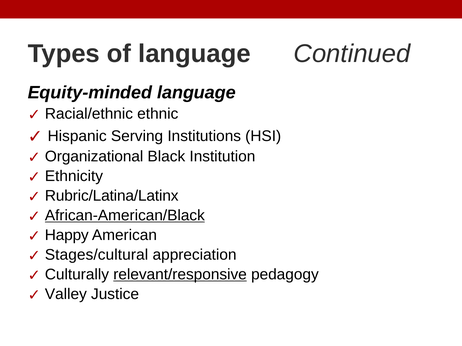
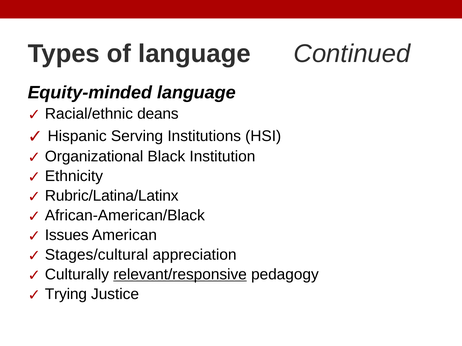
ethnic: ethnic -> deans (158, 114)
African-American/Black underline: present -> none (125, 216)
Happy: Happy -> Issues (67, 235)
Valley: Valley -> Trying (66, 294)
